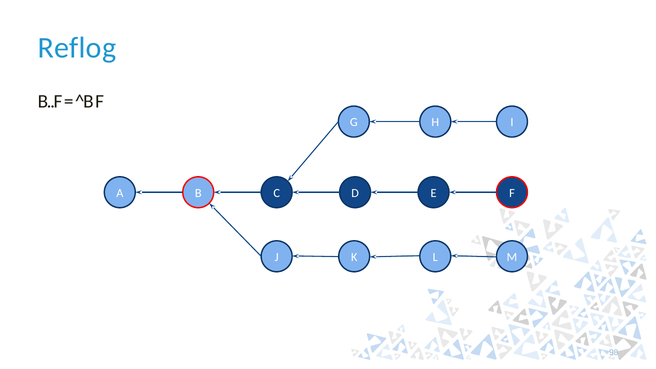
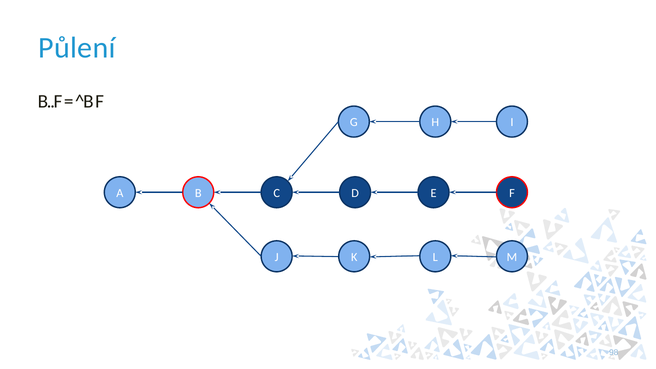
Reflog: Reflog -> Půlení (77, 48)
